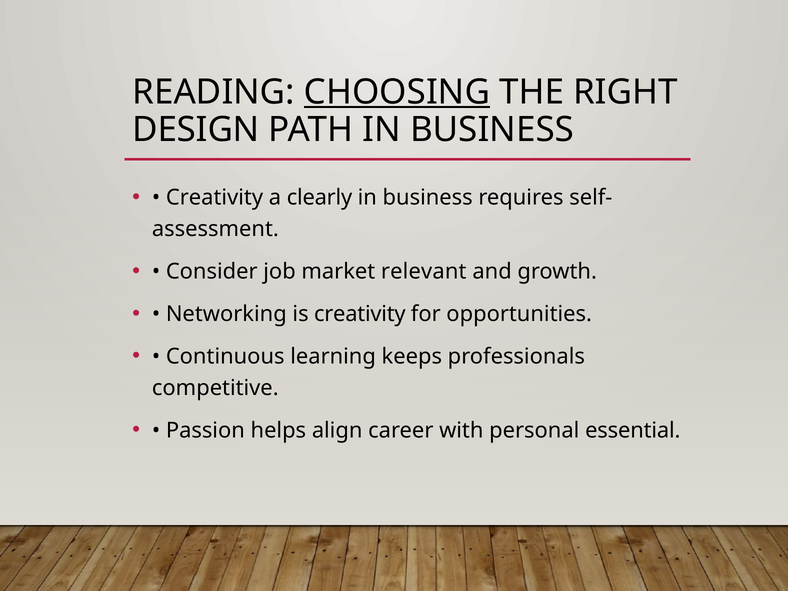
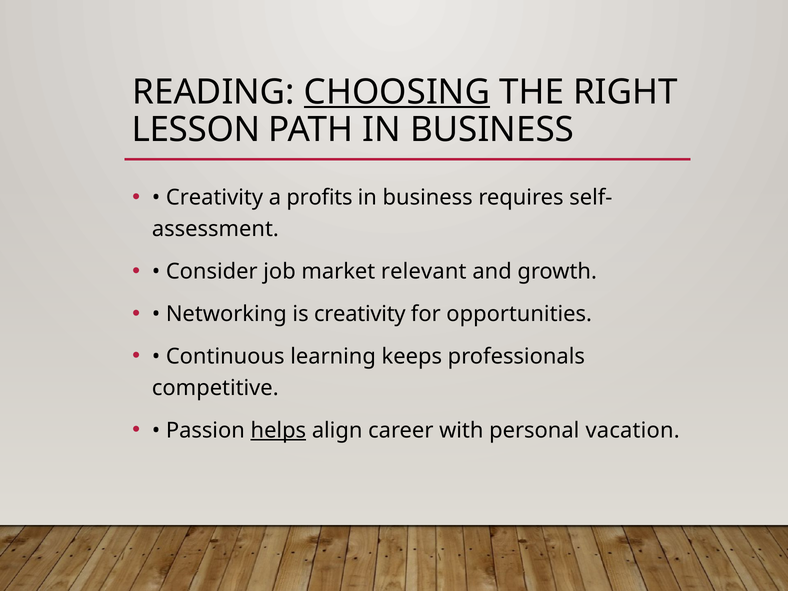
DESIGN: DESIGN -> LESSON (196, 130)
clearly: clearly -> profits (319, 198)
helps underline: none -> present (278, 430)
essential: essential -> vacation (633, 430)
